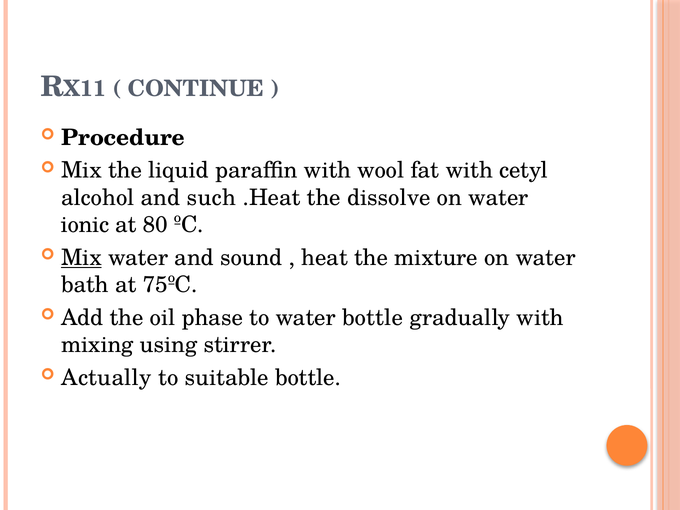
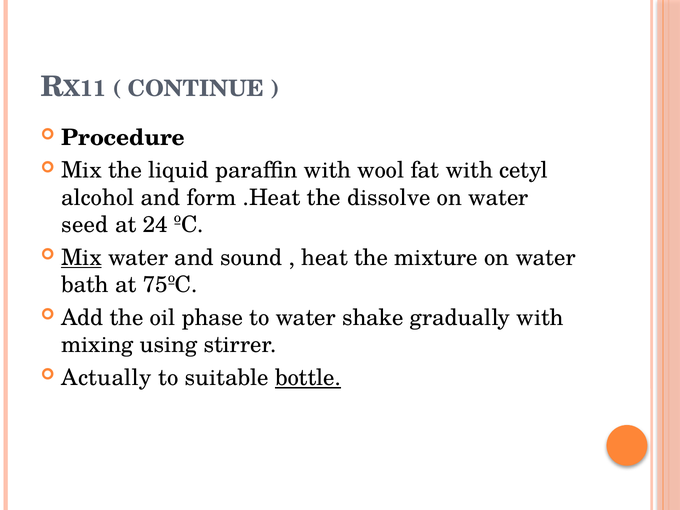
such: such -> form (211, 198)
ionic: ionic -> seed (85, 225)
80: 80 -> 24 (155, 225)
water bottle: bottle -> shake (373, 318)
bottle underline: none -> present (308, 378)
